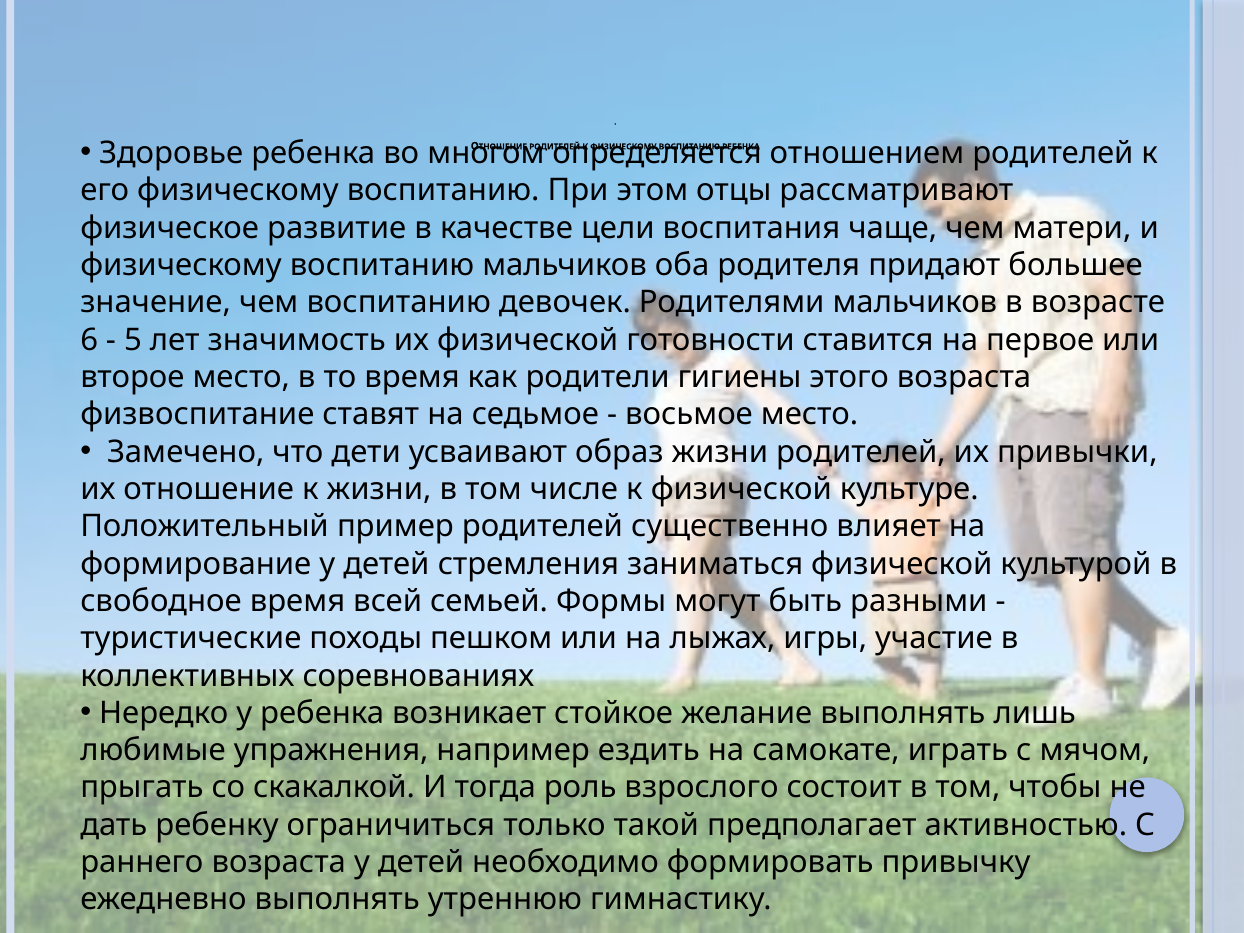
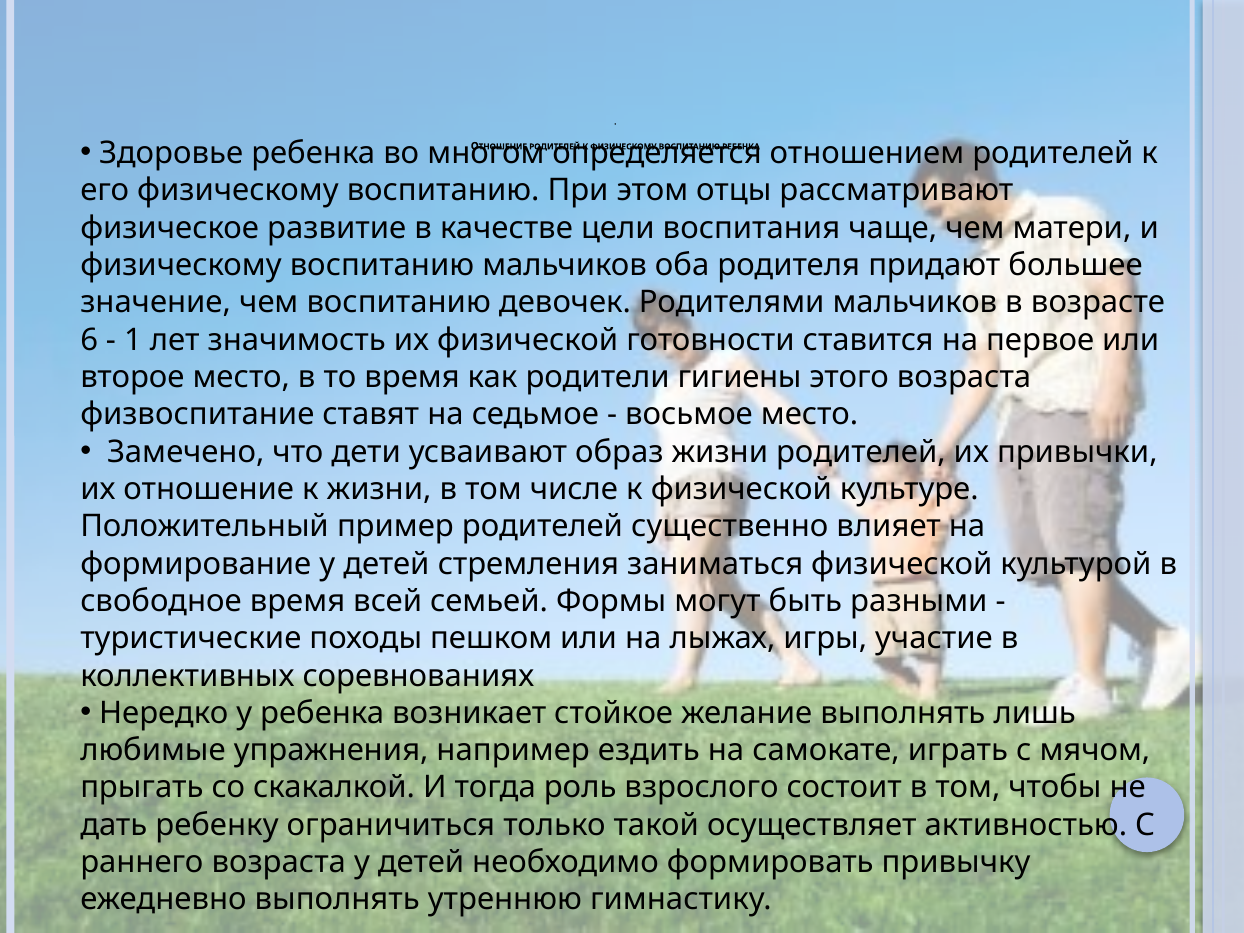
5: 5 -> 1 (133, 340)
предполагает: предполагает -> осуществляет (812, 825)
